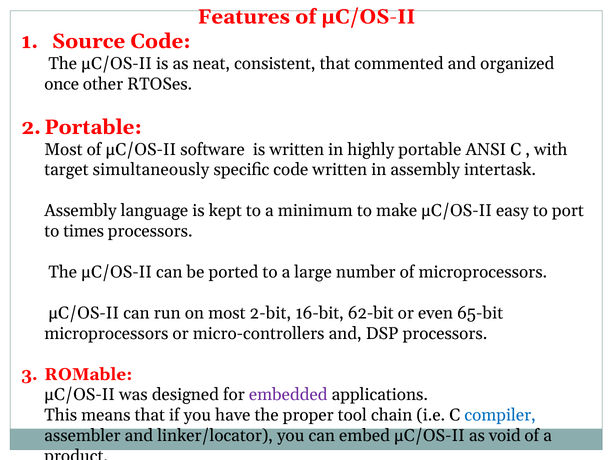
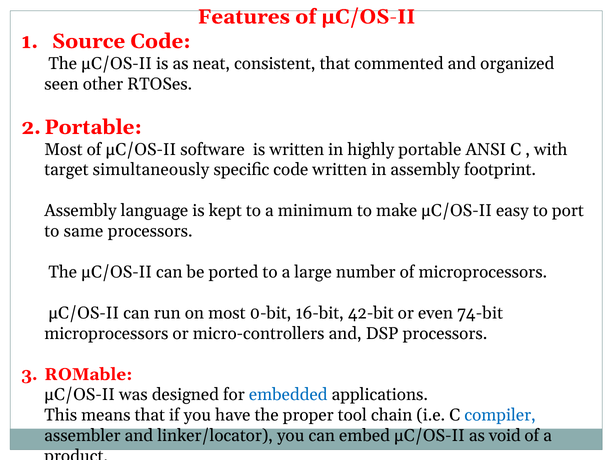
once: once -> seen (61, 84)
intertask: intertask -> footprint (500, 170)
times: times -> same (83, 231)
2-bit: 2-bit -> 0-bit (271, 313)
62-bit: 62-bit -> 42-bit (371, 313)
65-bit: 65-bit -> 74-bit (480, 313)
embedded colour: purple -> blue (288, 395)
